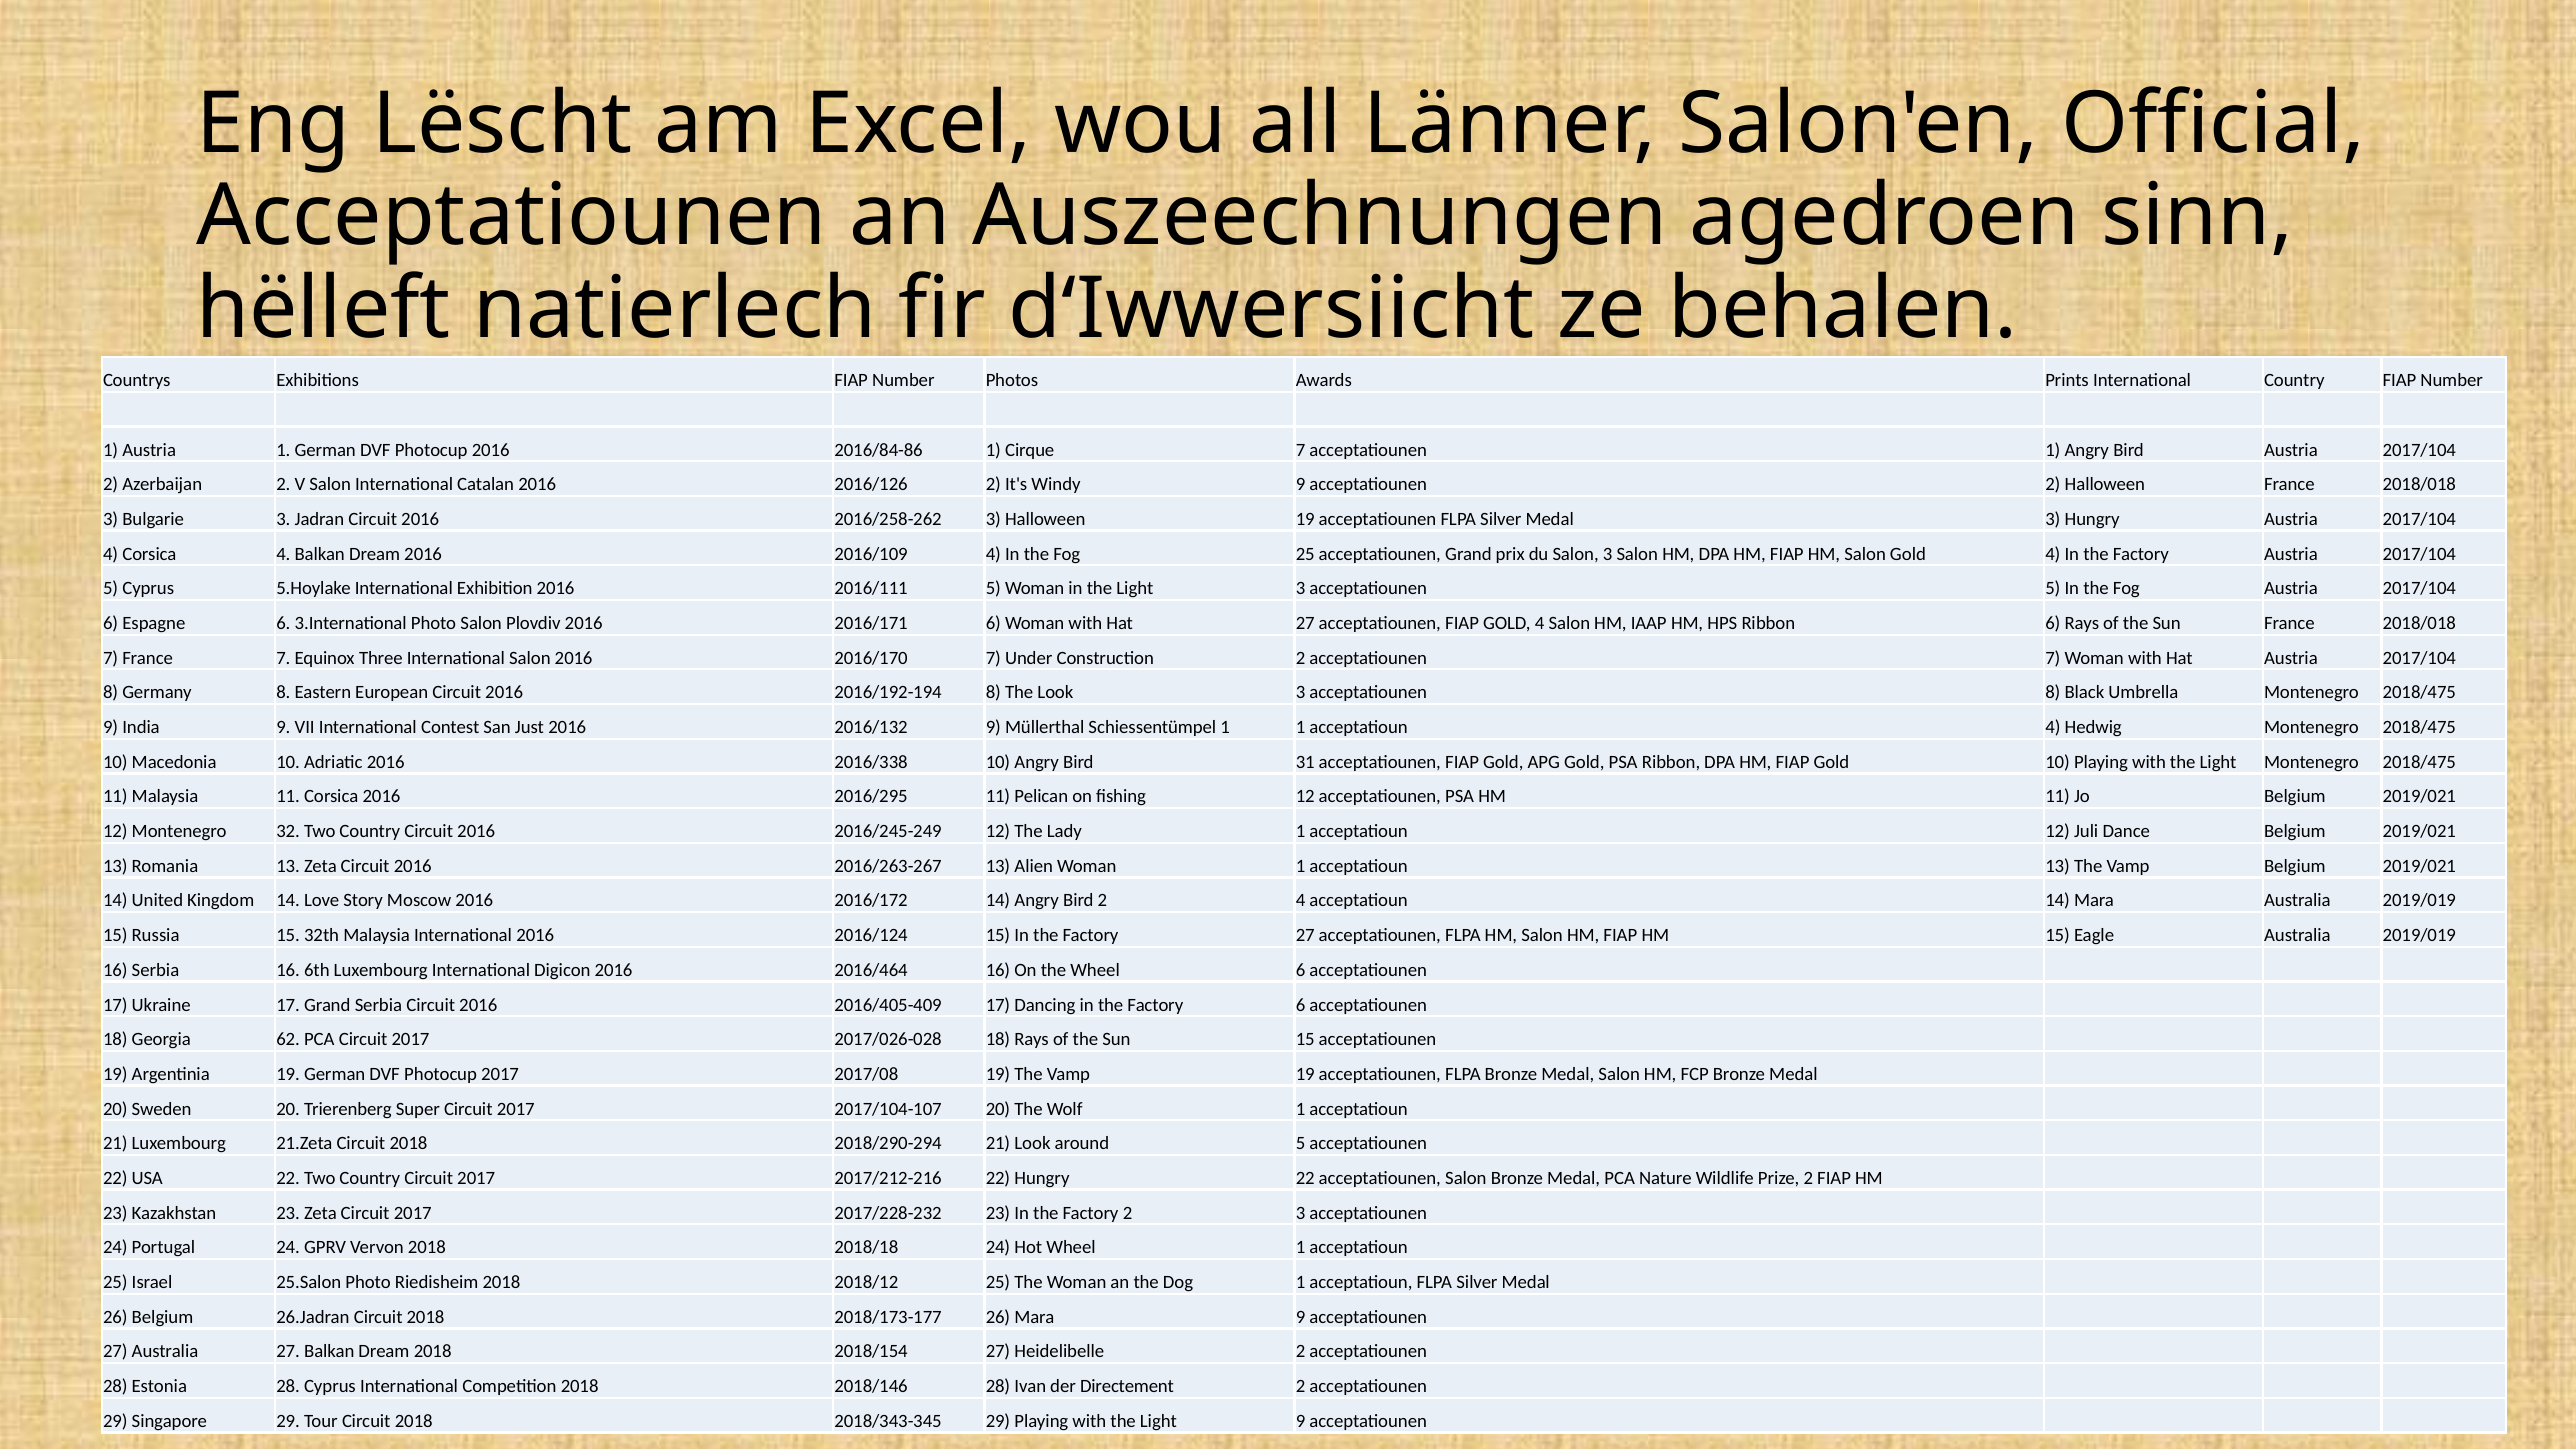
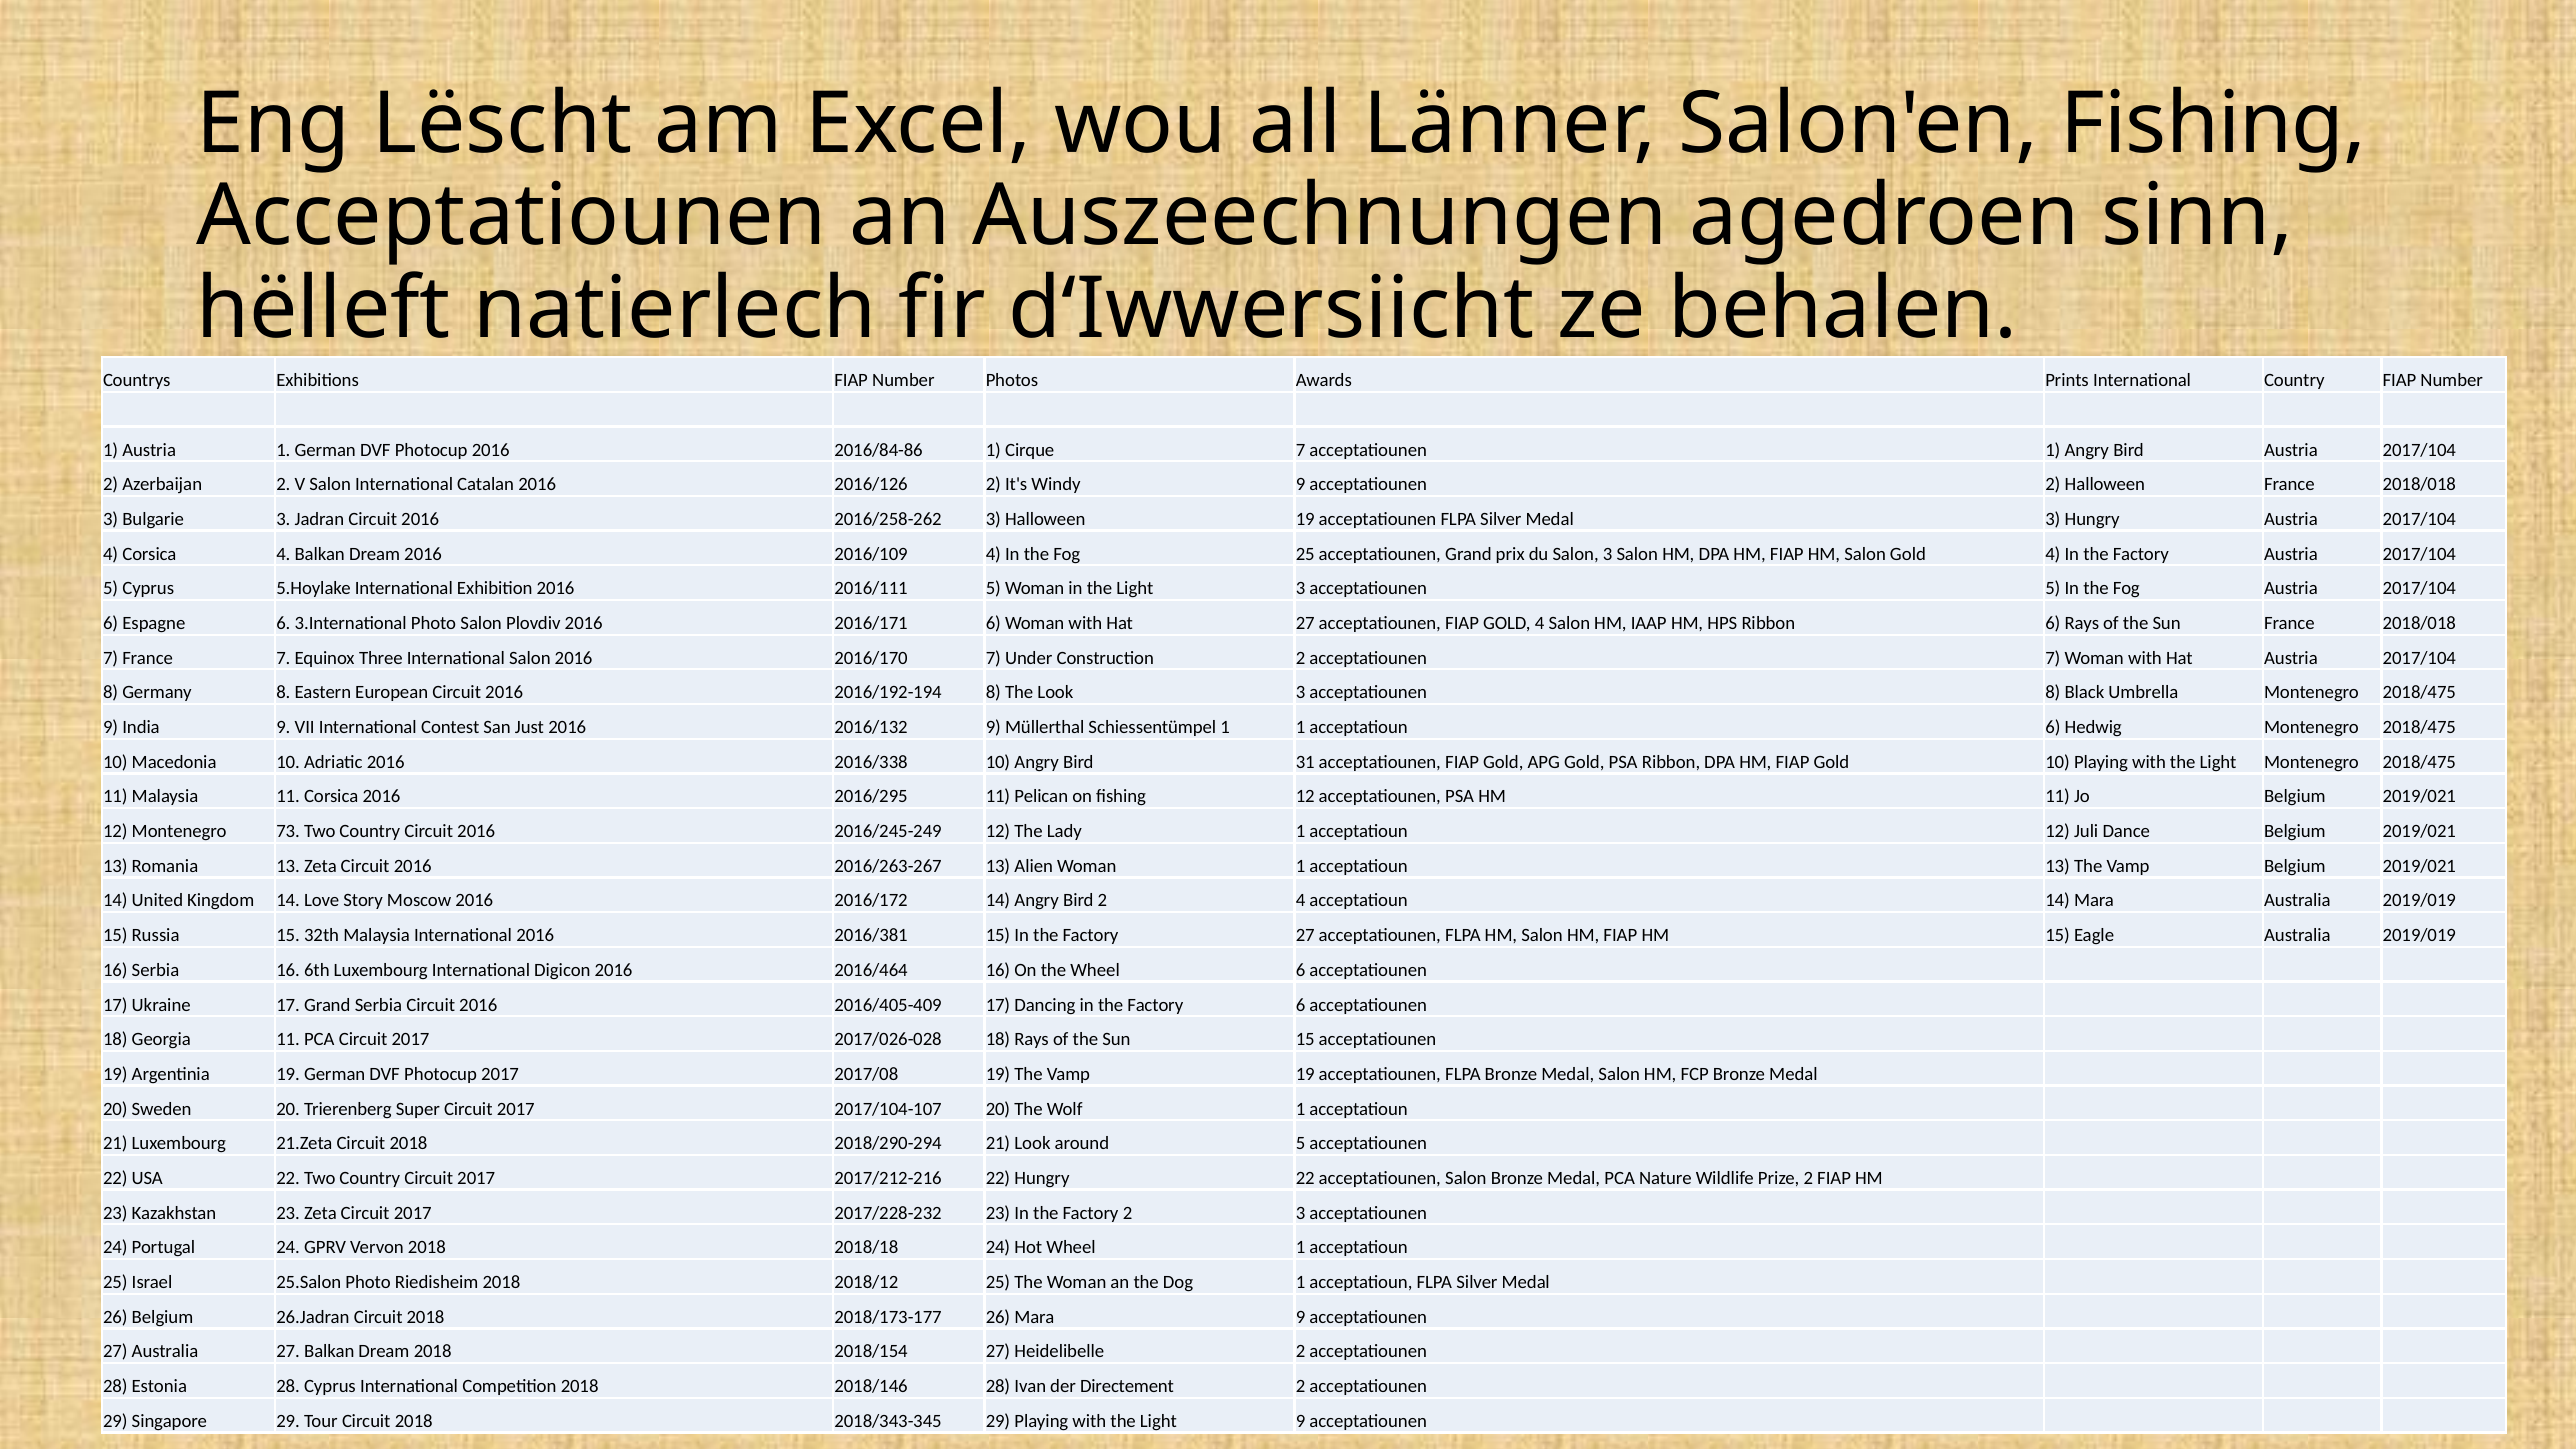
Salon'en Official: Official -> Fishing (2214, 124)
acceptatioun 4: 4 -> 6 (2053, 727)
32: 32 -> 73 (288, 831)
2016/124: 2016/124 -> 2016/381 (871, 935)
Georgia 62: 62 -> 11 (288, 1040)
